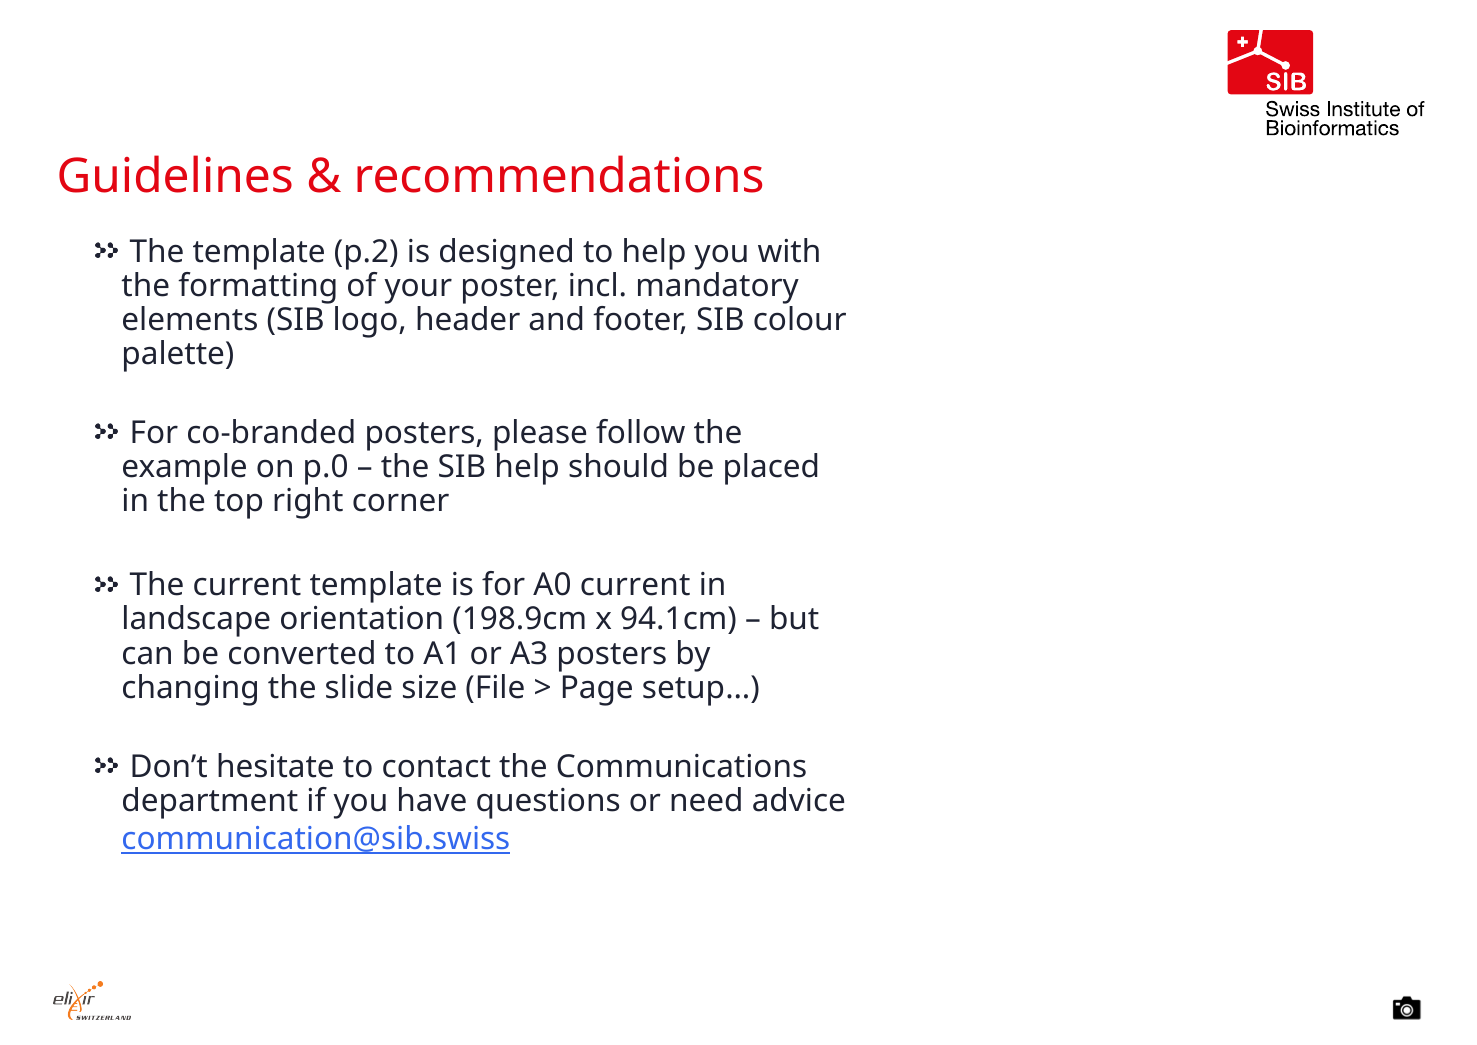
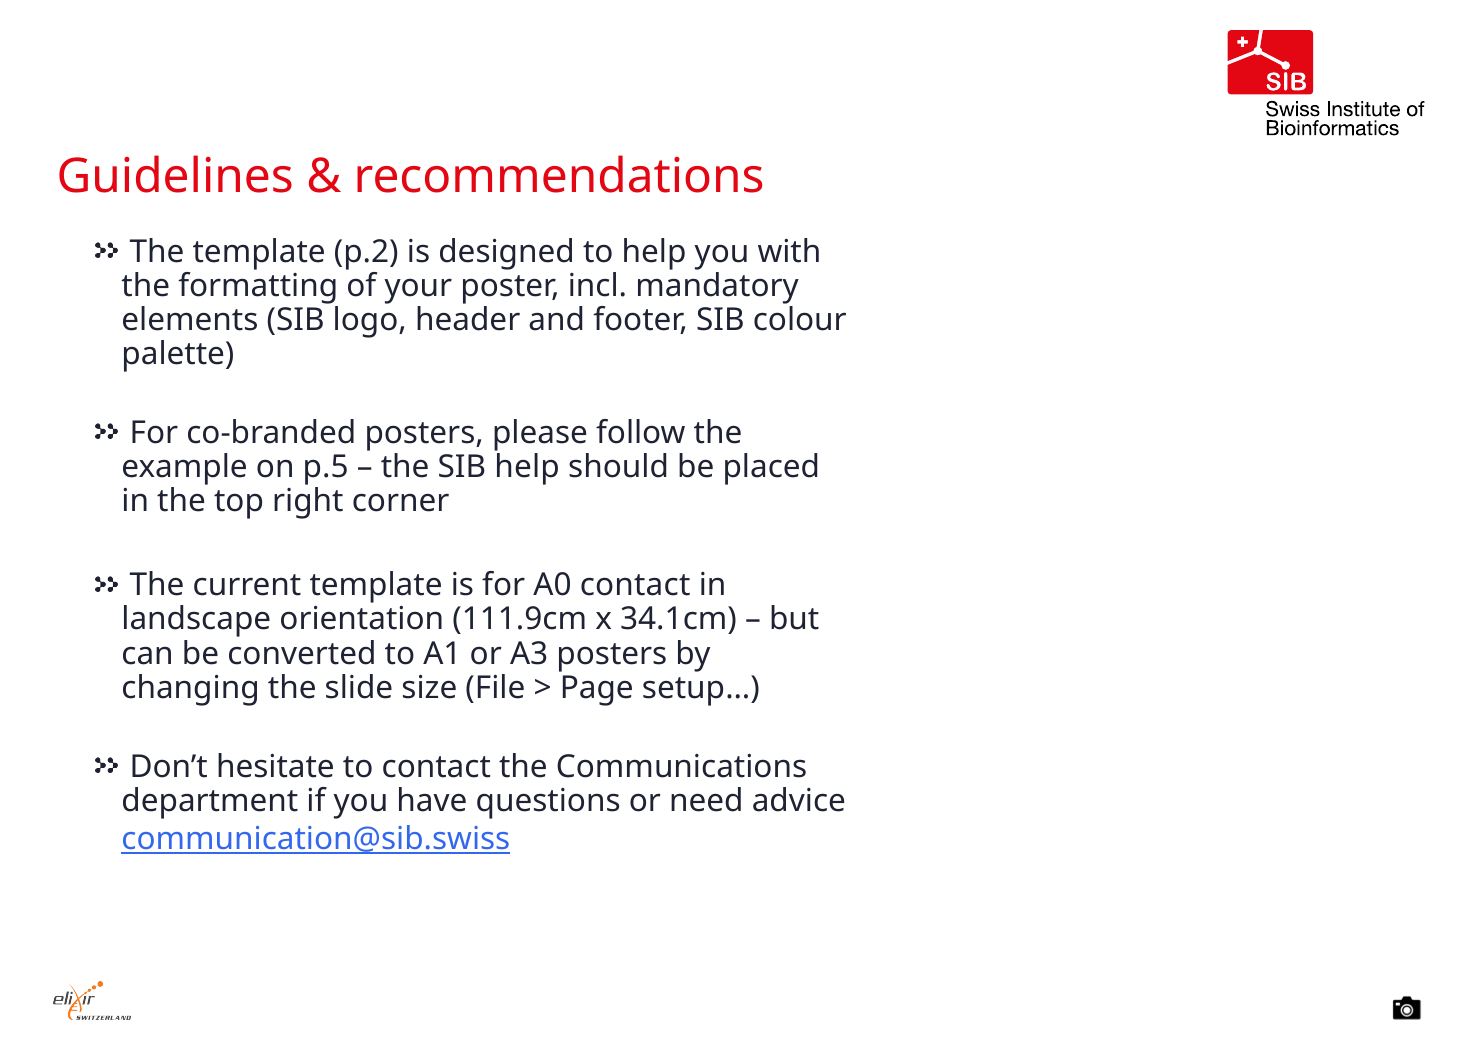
p.0: p.0 -> p.5 (326, 467)
A0 current: current -> contact (635, 585)
198.9cm: 198.9cm -> 111.9cm (520, 619)
94.1cm: 94.1cm -> 34.1cm (679, 619)
